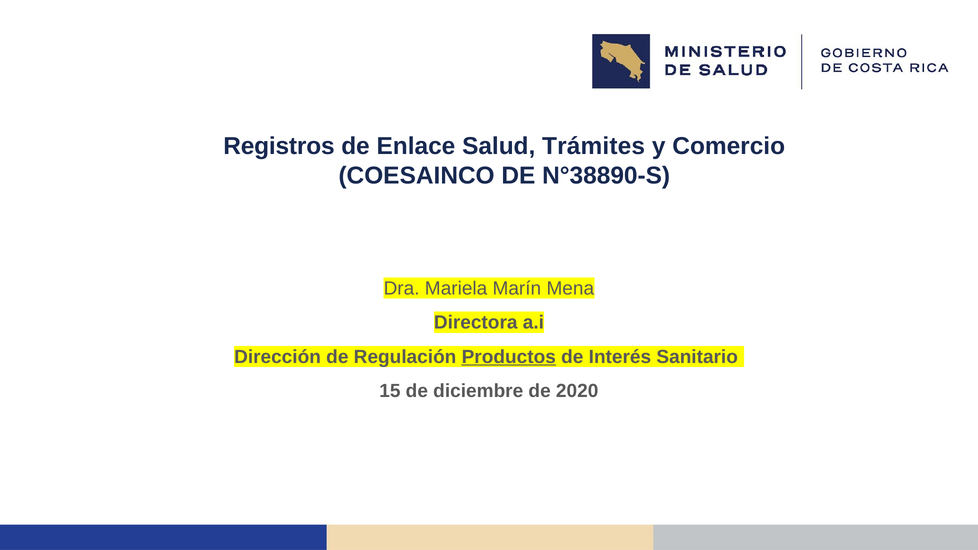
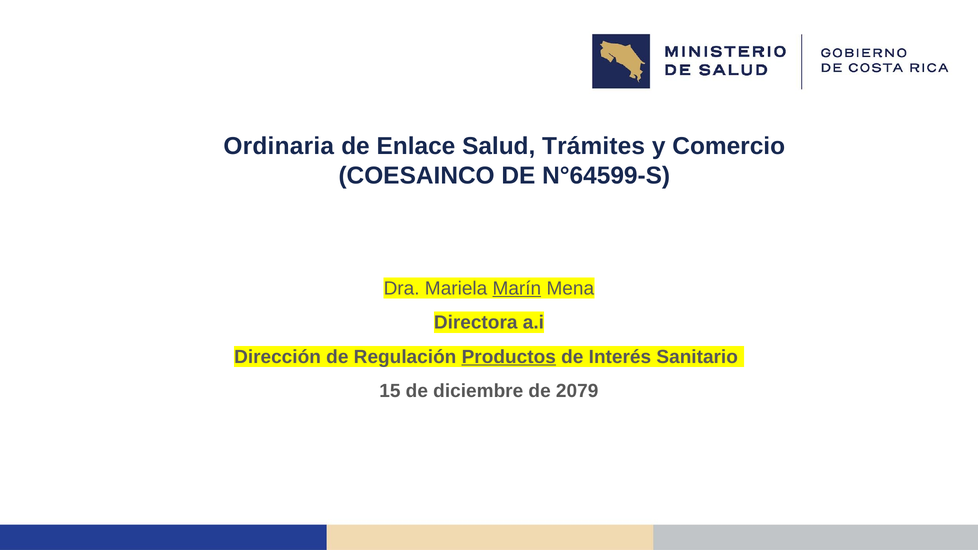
Registros: Registros -> Ordinaria (279, 146)
N°38890-S: N°38890-S -> N°64599-S (606, 175)
Marín underline: none -> present (517, 288)
2020: 2020 -> 2079 (577, 391)
